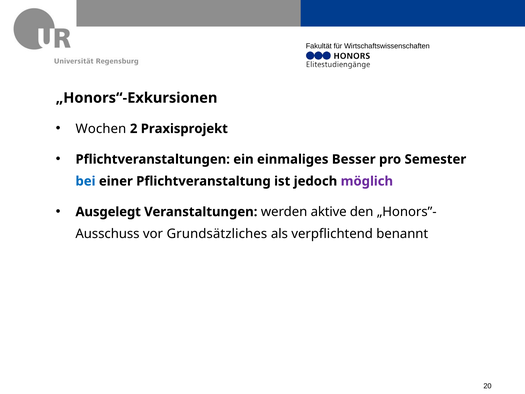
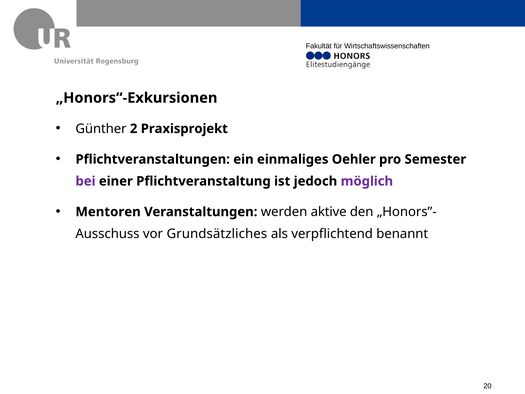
Wochen: Wochen -> Günther (101, 129)
Besser: Besser -> Oehler (354, 159)
bei colour: blue -> purple (85, 181)
Ausgelegt: Ausgelegt -> Mentoren (108, 212)
